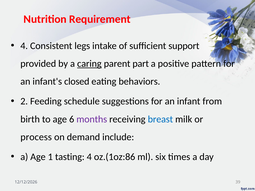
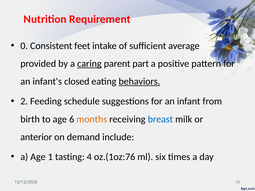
4: 4 -> 0 (24, 46)
legs: legs -> feet (82, 46)
support: support -> average (184, 46)
behaviors underline: none -> present (139, 82)
months colour: purple -> orange (92, 119)
process: process -> anterior (36, 137)
oz.(1oz:86: oz.(1oz:86 -> oz.(1oz:76 (115, 157)
